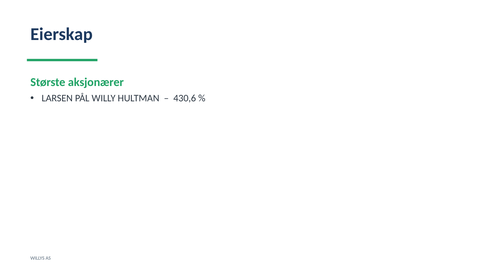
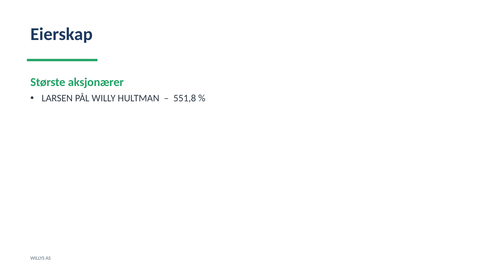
430,6: 430,6 -> 551,8 (185, 98)
